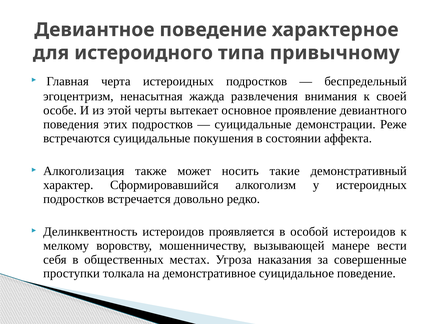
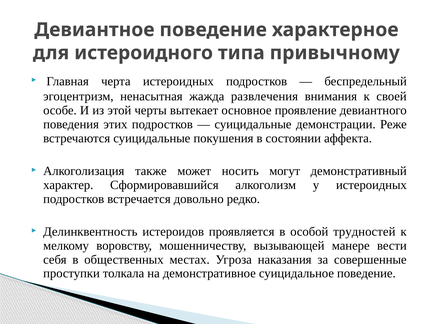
такие: такие -> могут (285, 171)
особой истероидов: истероидов -> трудностей (364, 232)
